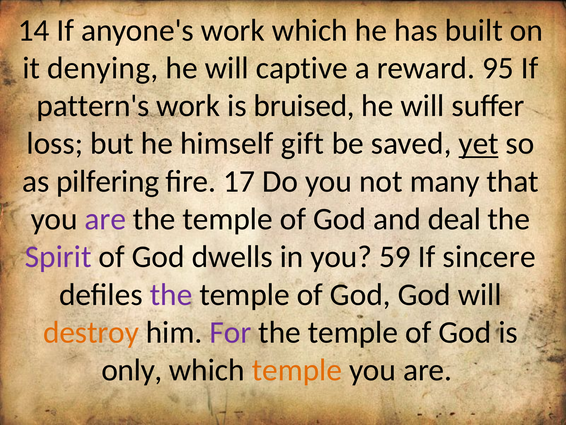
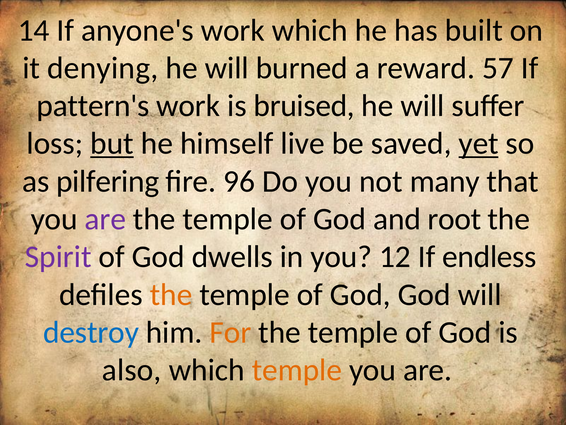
captive: captive -> burned (302, 68)
95: 95 -> 57 (498, 68)
but underline: none -> present (112, 143)
gift: gift -> live (303, 143)
17: 17 -> 96 (239, 181)
deal: deal -> root (454, 219)
59: 59 -> 12 (395, 257)
sincere: sincere -> endless (489, 257)
the colour: purple -> orange (171, 294)
destroy colour: orange -> blue (91, 332)
For colour: purple -> orange (230, 332)
only: only -> also (132, 370)
